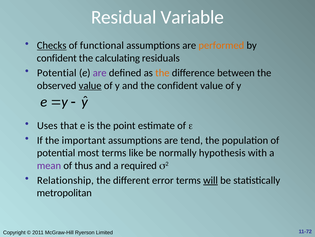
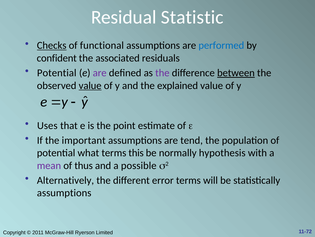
Variable: Variable -> Statistic (192, 17)
performed colour: orange -> blue (221, 45)
calculating: calculating -> associated (118, 58)
the colour: orange -> purple (162, 73)
between underline: none -> present (236, 73)
the confident: confident -> explained (178, 85)
most: most -> what (88, 152)
like: like -> this (136, 152)
required: required -> possible (139, 165)
Relationship: Relationship -> Alternatively (65, 180)
will underline: present -> none (211, 180)
metropolitan: metropolitan -> assumptions (64, 192)
